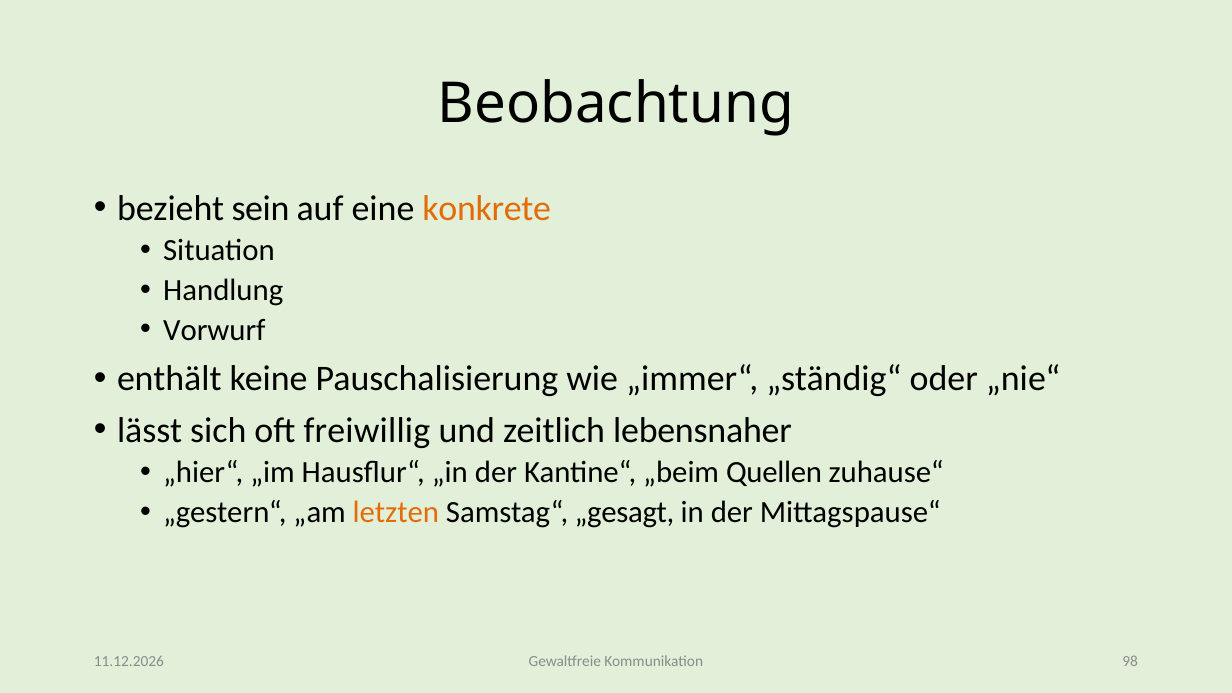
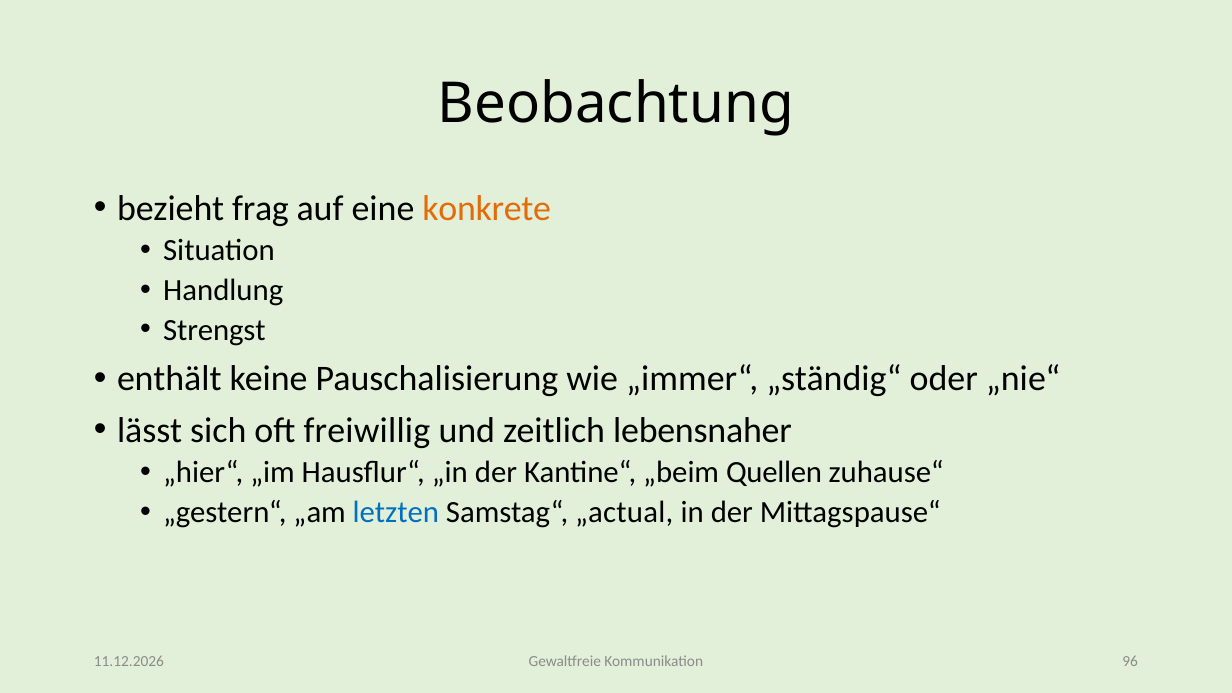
sein: sein -> frag (261, 208)
Vorwurf: Vorwurf -> Strengst (214, 330)
letzten colour: orange -> blue (396, 512)
„gesagt: „gesagt -> „actual (624, 512)
98: 98 -> 96 (1130, 662)
